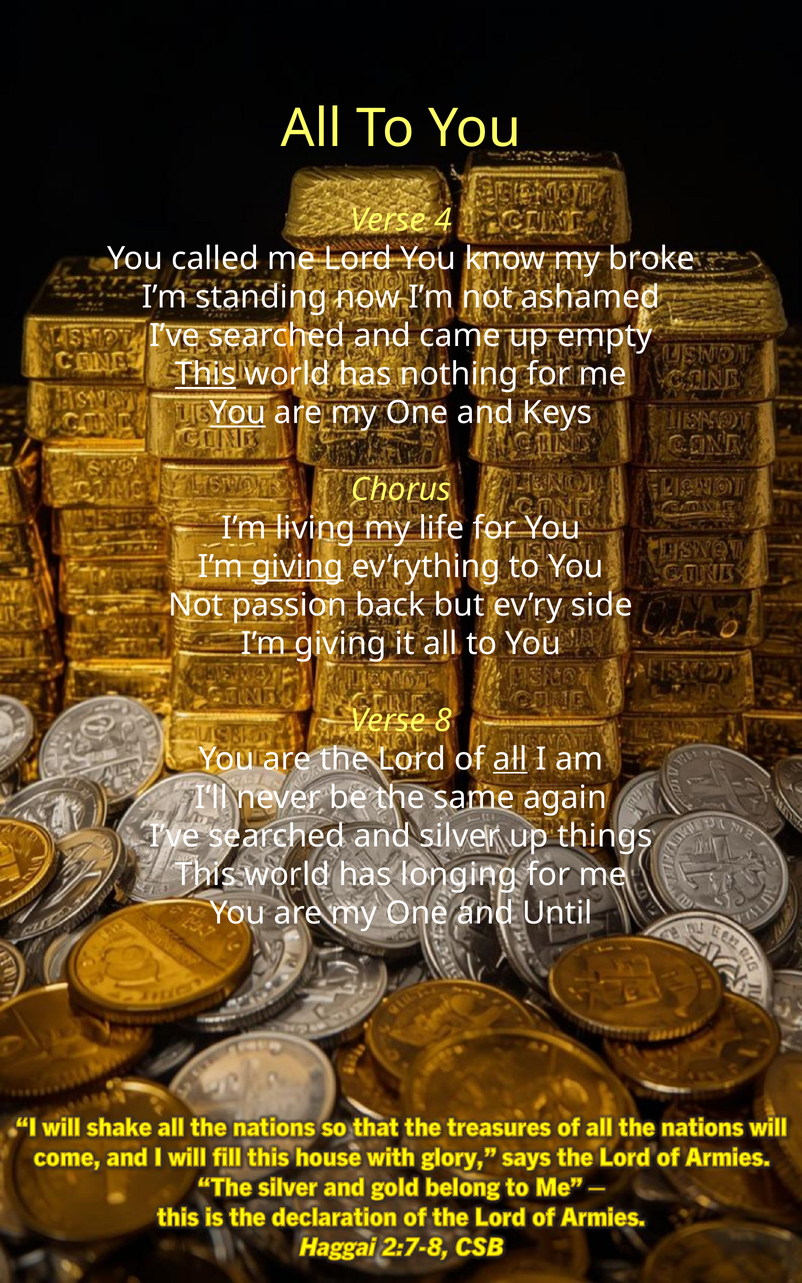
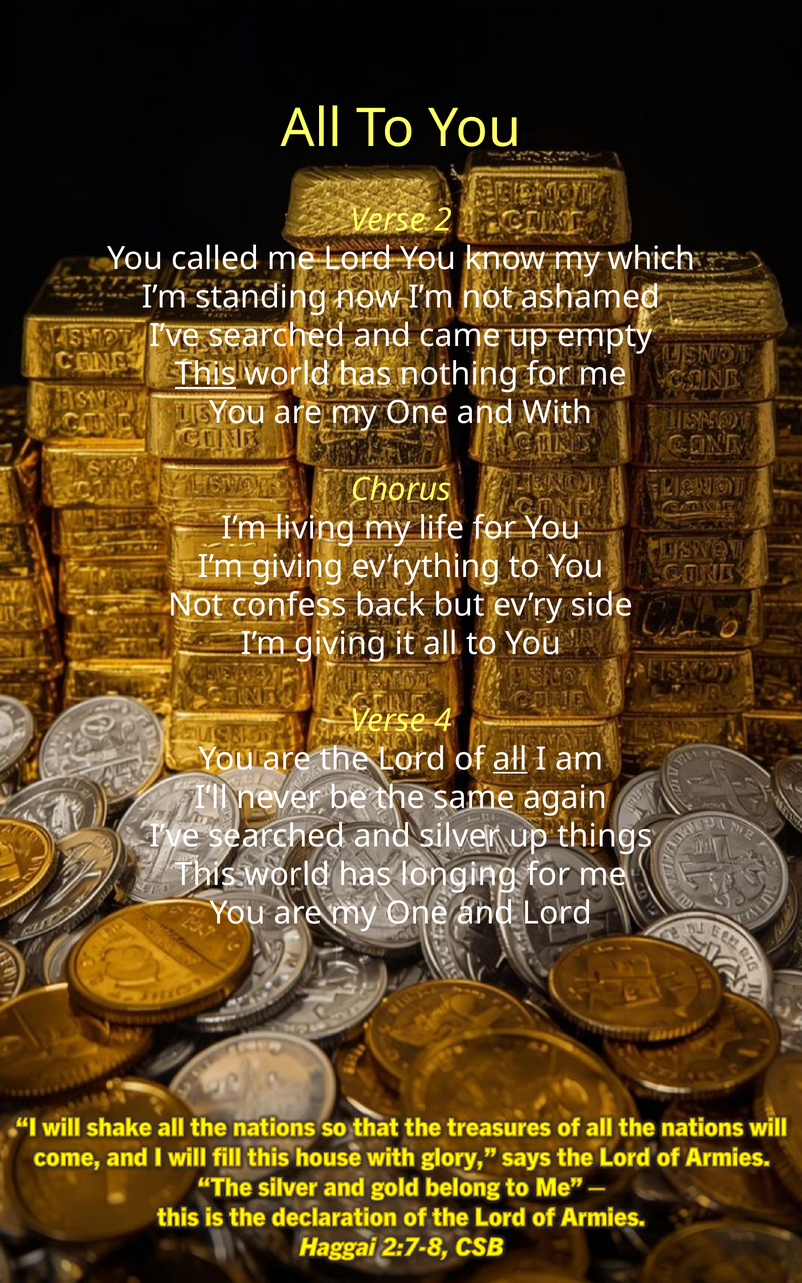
4: 4 -> 2 (443, 220)
broke: broke -> which (652, 259)
You underline: present -> none (238, 413)
Keys: Keys -> With (557, 413)
giving underline: present -> none (298, 567)
passion: passion -> confess (289, 605)
8: 8 -> 4 (443, 721)
and Until: Until -> Lord (557, 913)
